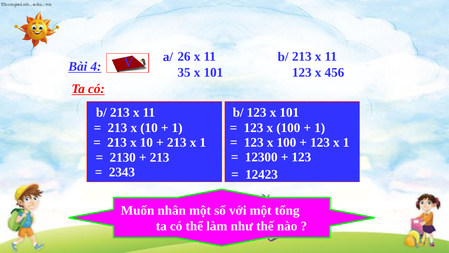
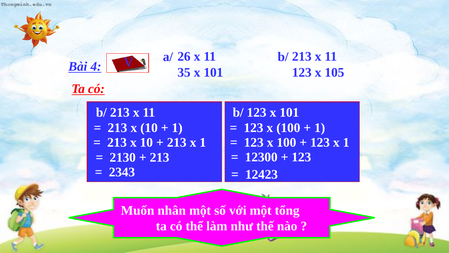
456: 456 -> 105 (334, 72)
